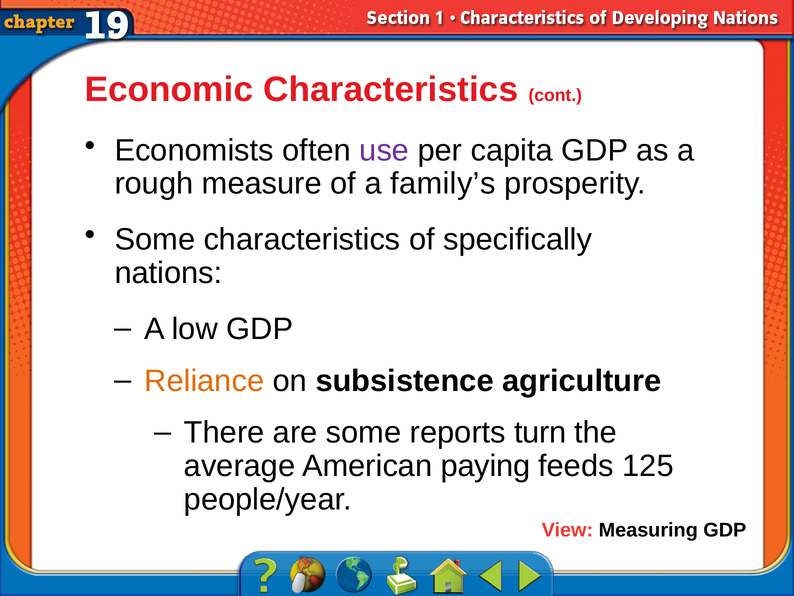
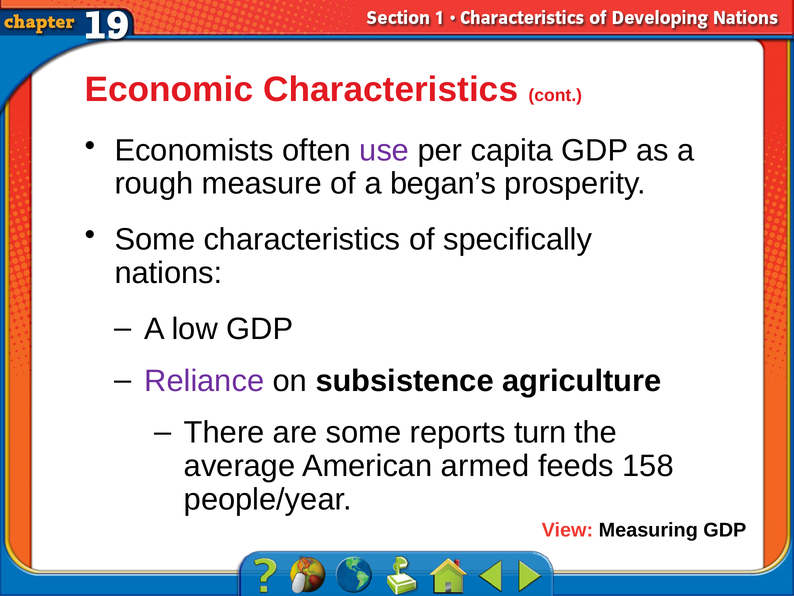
family’s: family’s -> began’s (443, 184)
Reliance colour: orange -> purple (204, 380)
paying: paying -> armed (485, 466)
125: 125 -> 158 (648, 466)
